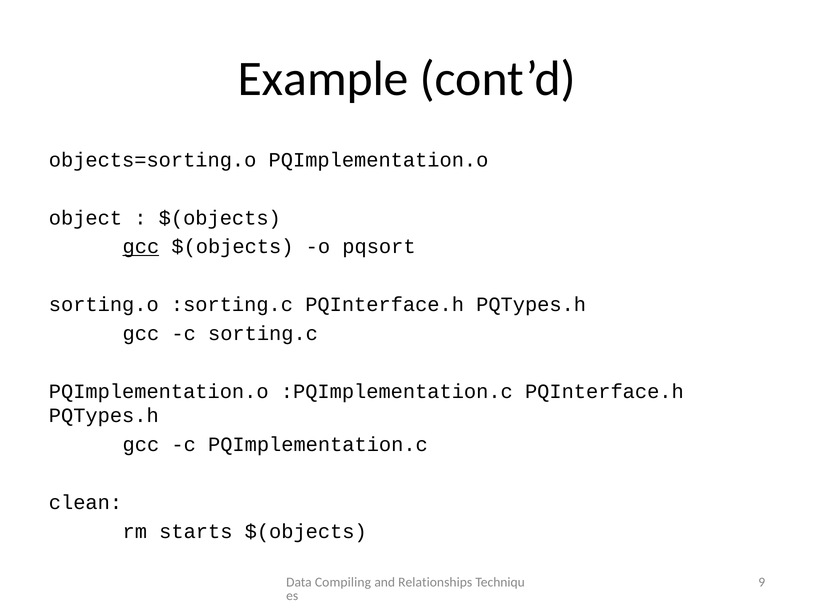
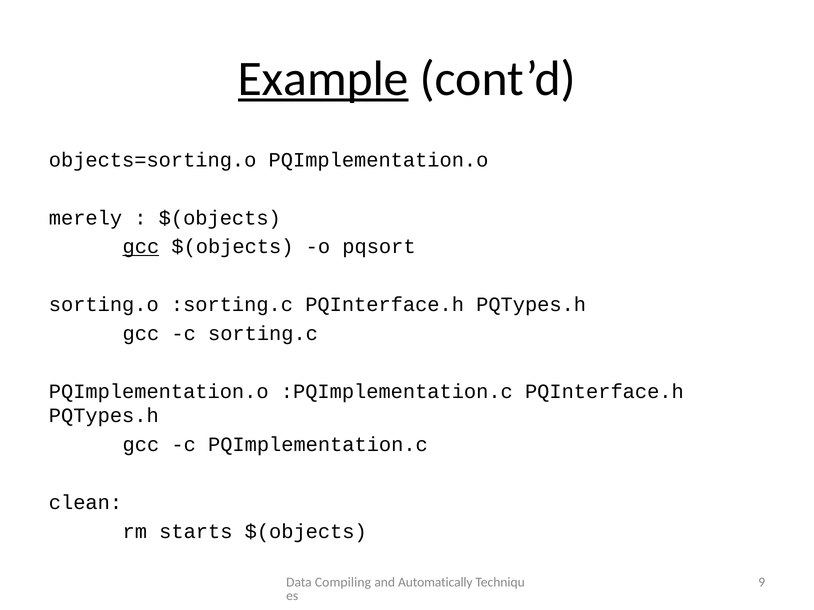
Example underline: none -> present (323, 79)
object: object -> merely (85, 218)
Relationships: Relationships -> Automatically (435, 583)
